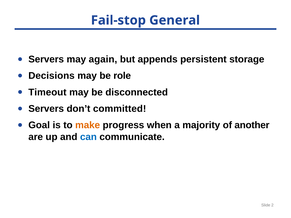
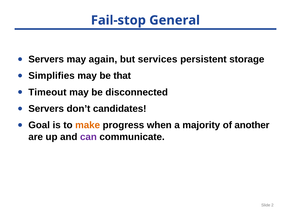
appends: appends -> services (158, 59)
Decisions: Decisions -> Simplifies (52, 76)
role: role -> that (122, 76)
committed: committed -> candidates (120, 109)
can colour: blue -> purple (88, 137)
